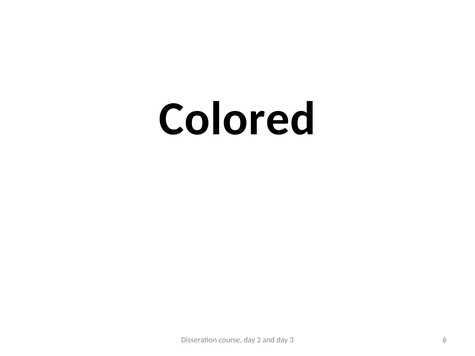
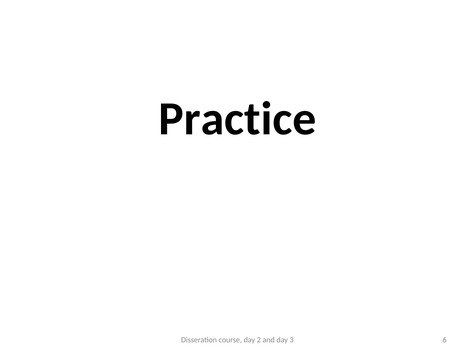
Colored: Colored -> Practice (237, 119)
